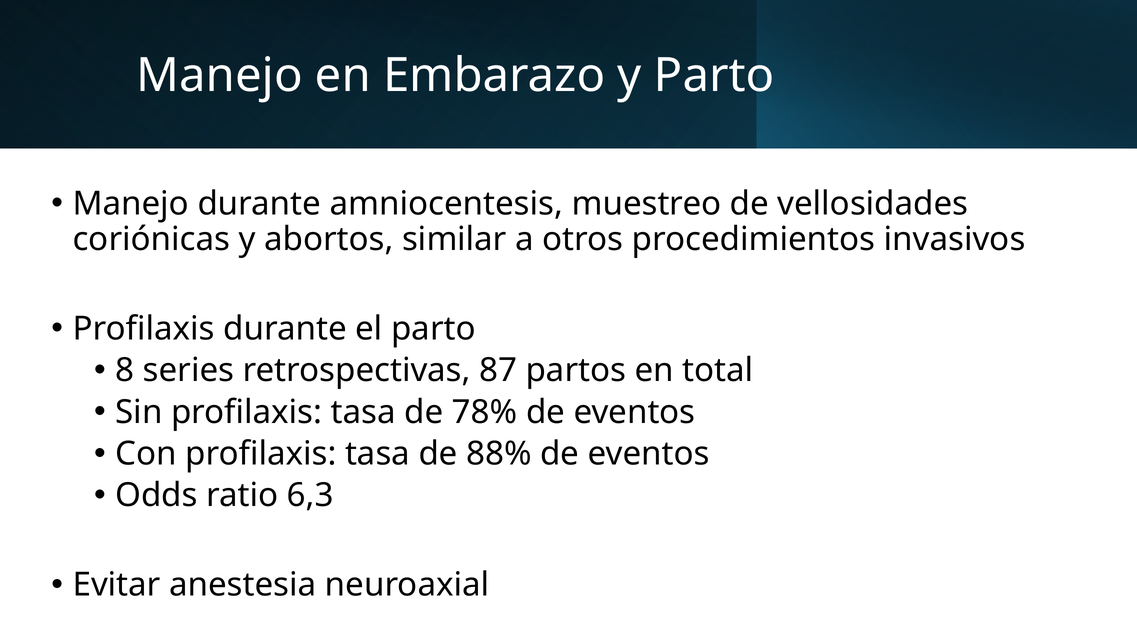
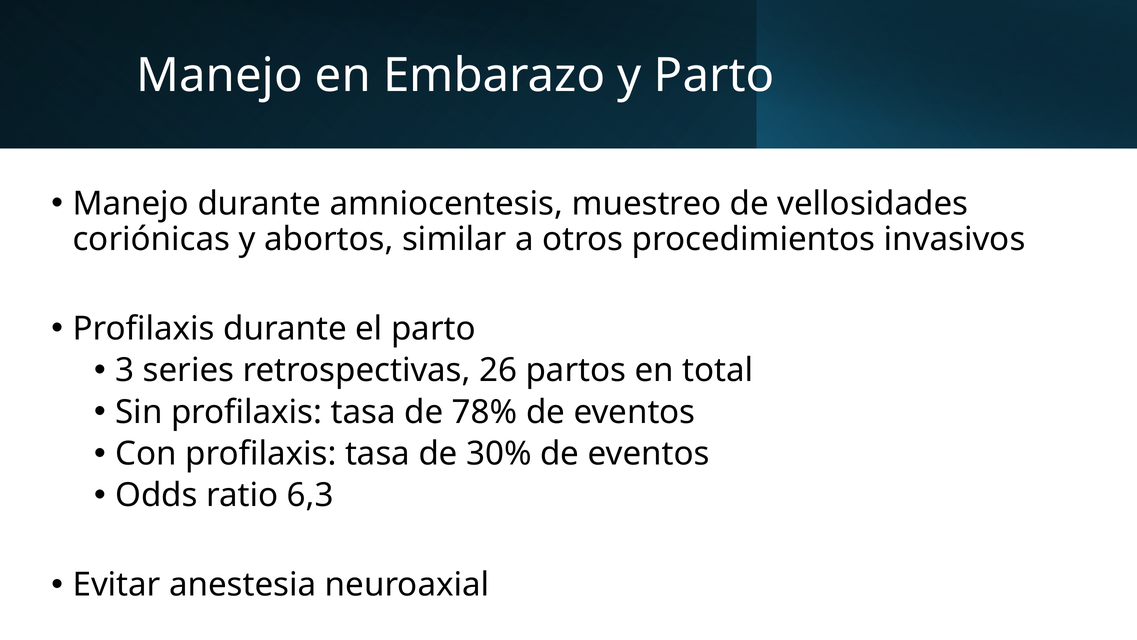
8: 8 -> 3 (125, 370)
87: 87 -> 26 (498, 370)
88%: 88% -> 30% (499, 454)
